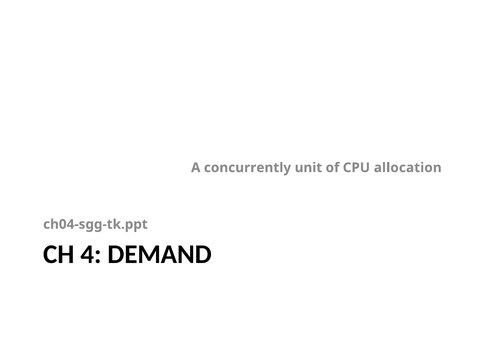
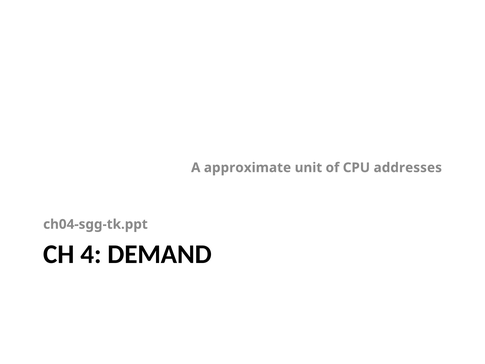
concurrently: concurrently -> approximate (247, 168)
allocation: allocation -> addresses (408, 168)
